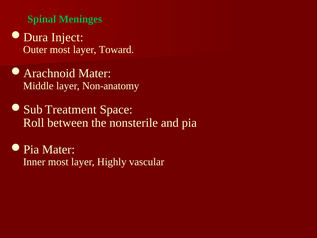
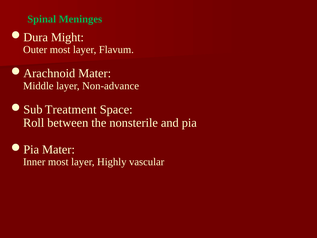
Inject: Inject -> Might (67, 37)
Toward: Toward -> Flavum (116, 50)
Non-anatomy: Non-anatomy -> Non-advance (111, 86)
